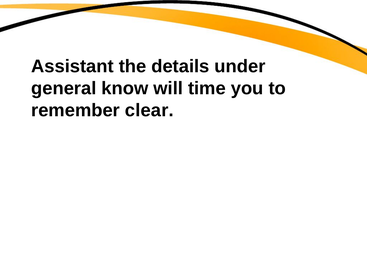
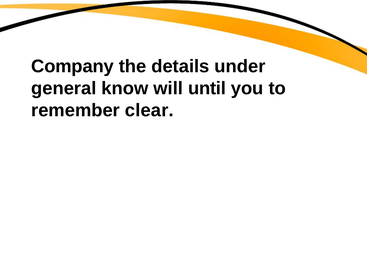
Assistant: Assistant -> Company (73, 66)
time: time -> until (207, 88)
